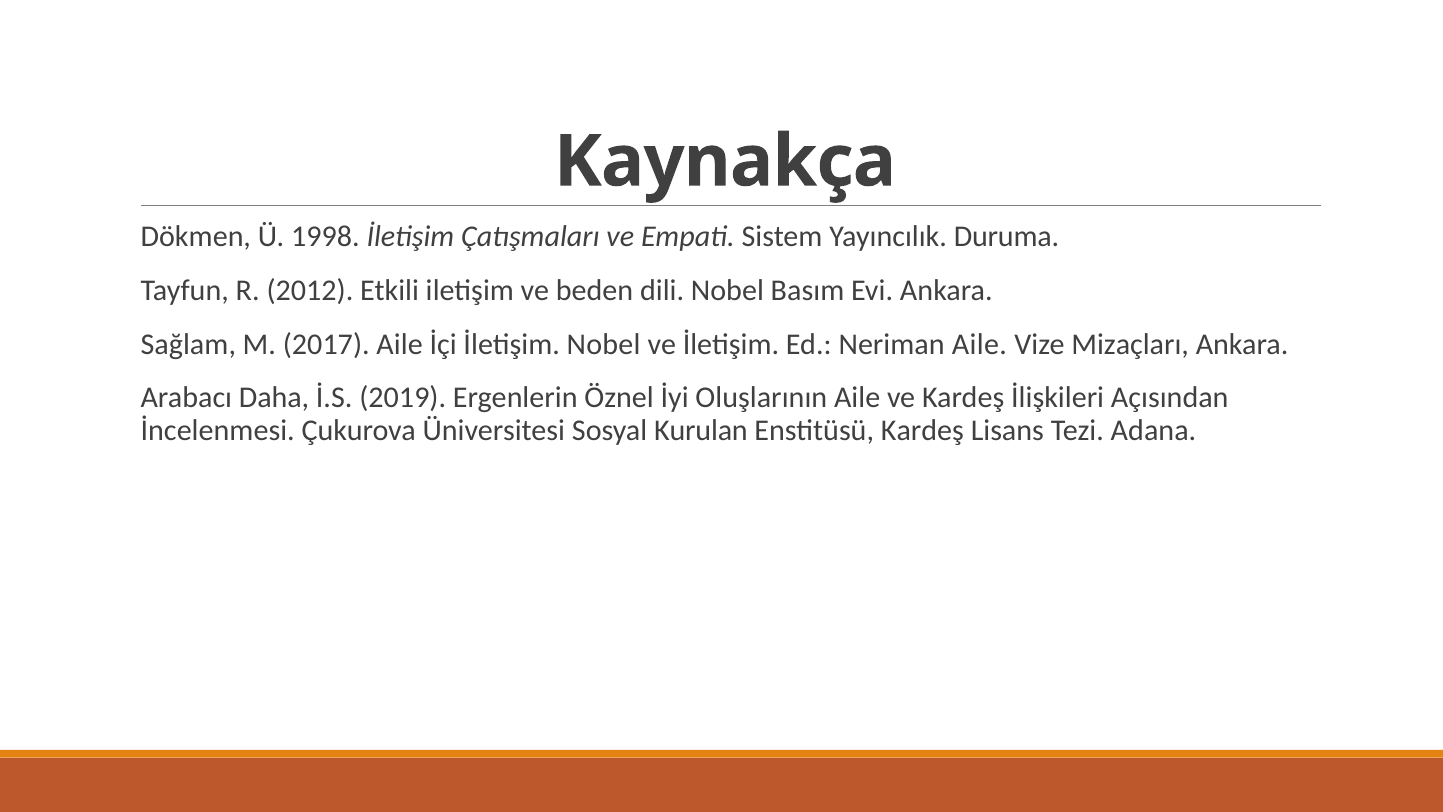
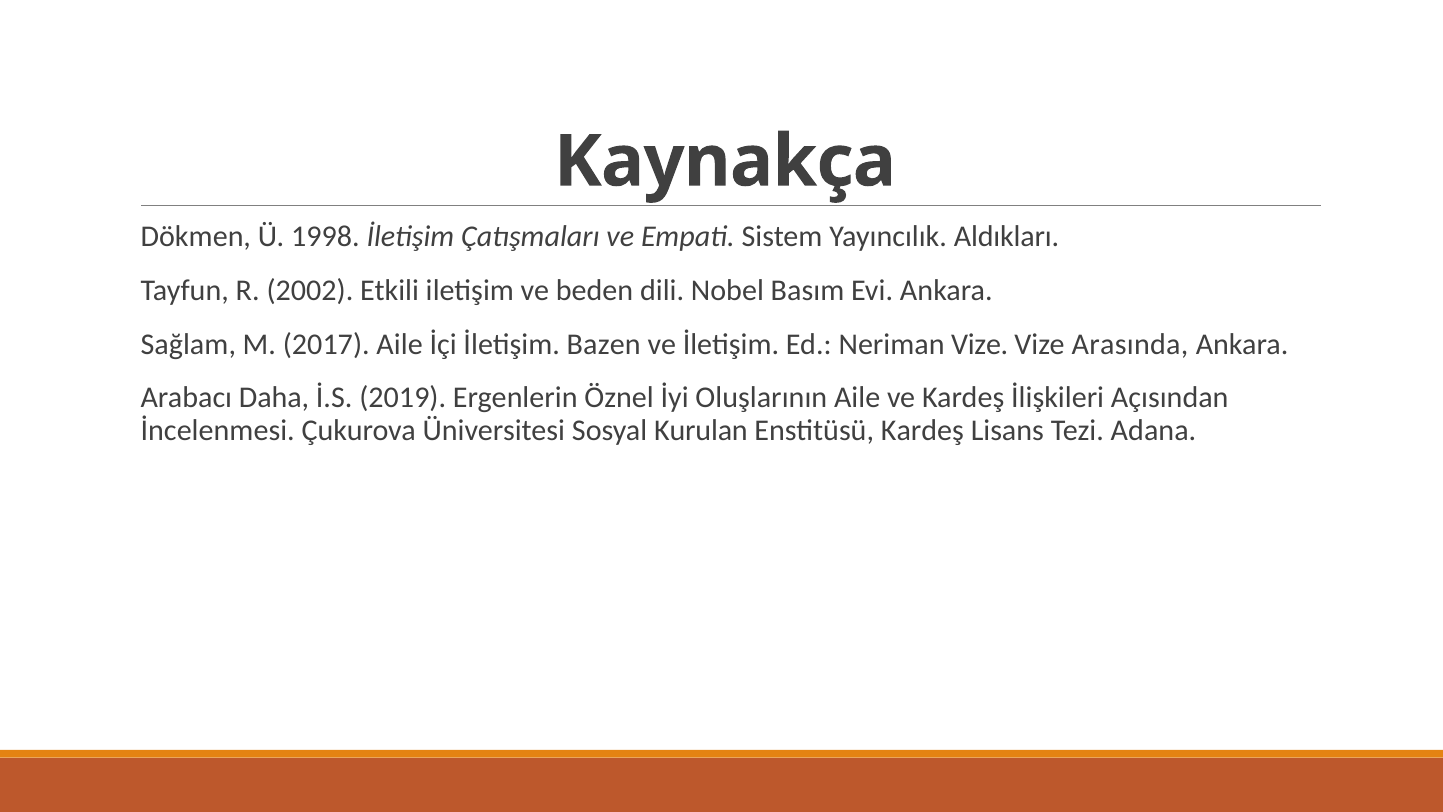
Duruma: Duruma -> Aldıkları (1006, 237)
2012: 2012 -> 2002 (310, 290)
İletişim Nobel: Nobel -> Bazen (604, 344)
Neriman Aile: Aile -> Vize (980, 344)
Mizaçları: Mizaçları -> Arasında (1130, 344)
